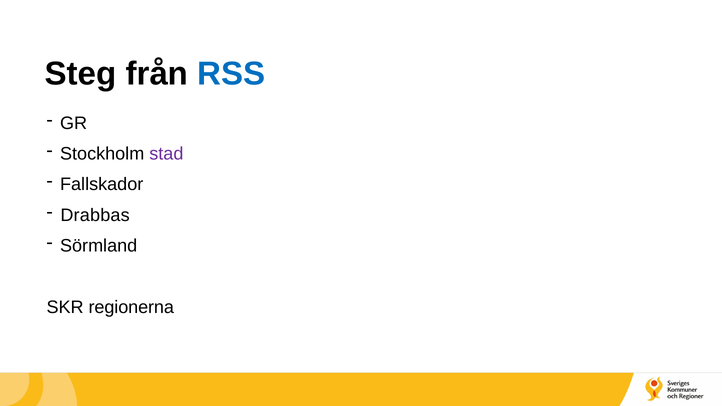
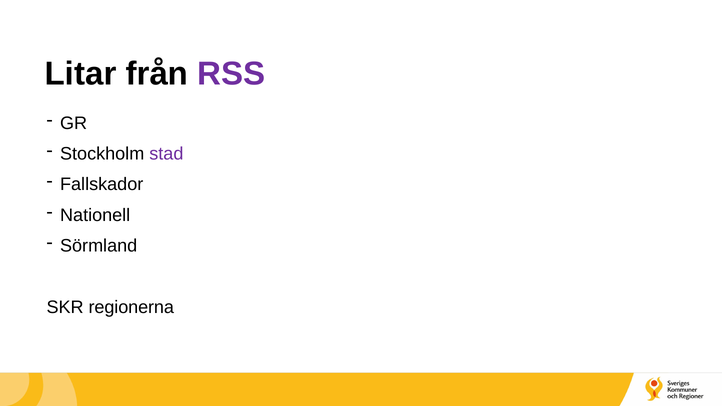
Steg: Steg -> Litar (81, 74)
RSS colour: blue -> purple (231, 74)
Drabbas: Drabbas -> Nationell (95, 215)
